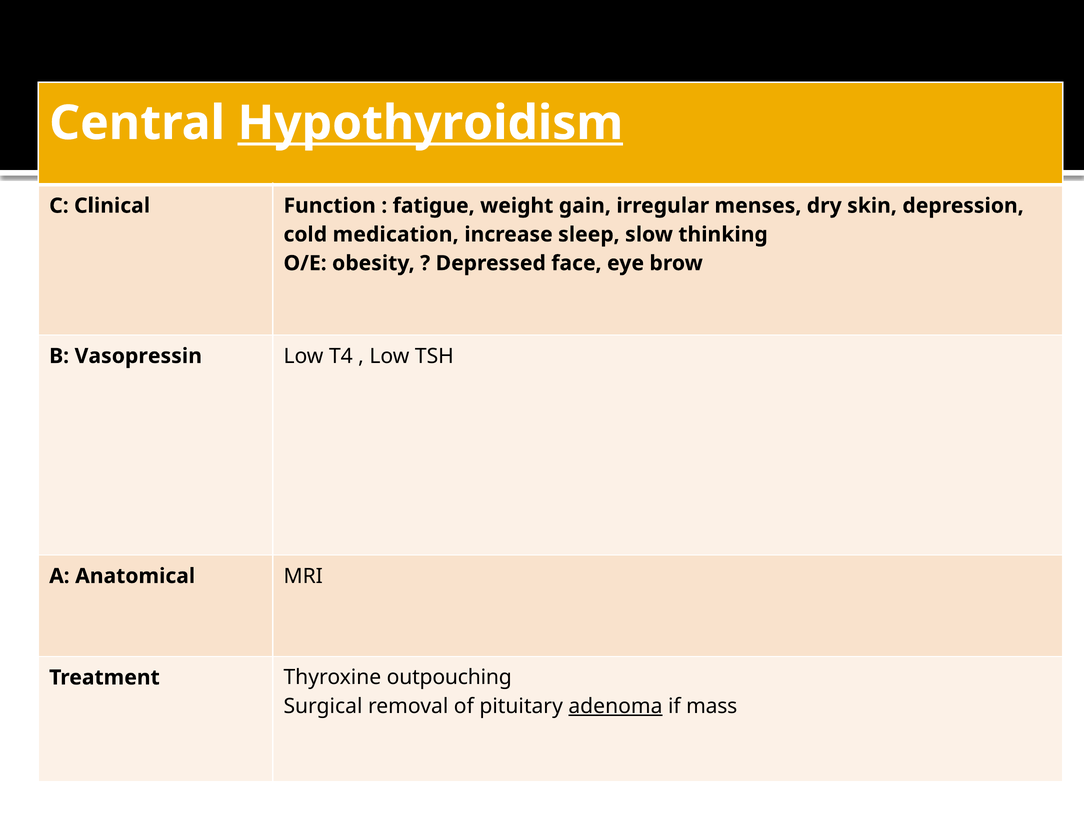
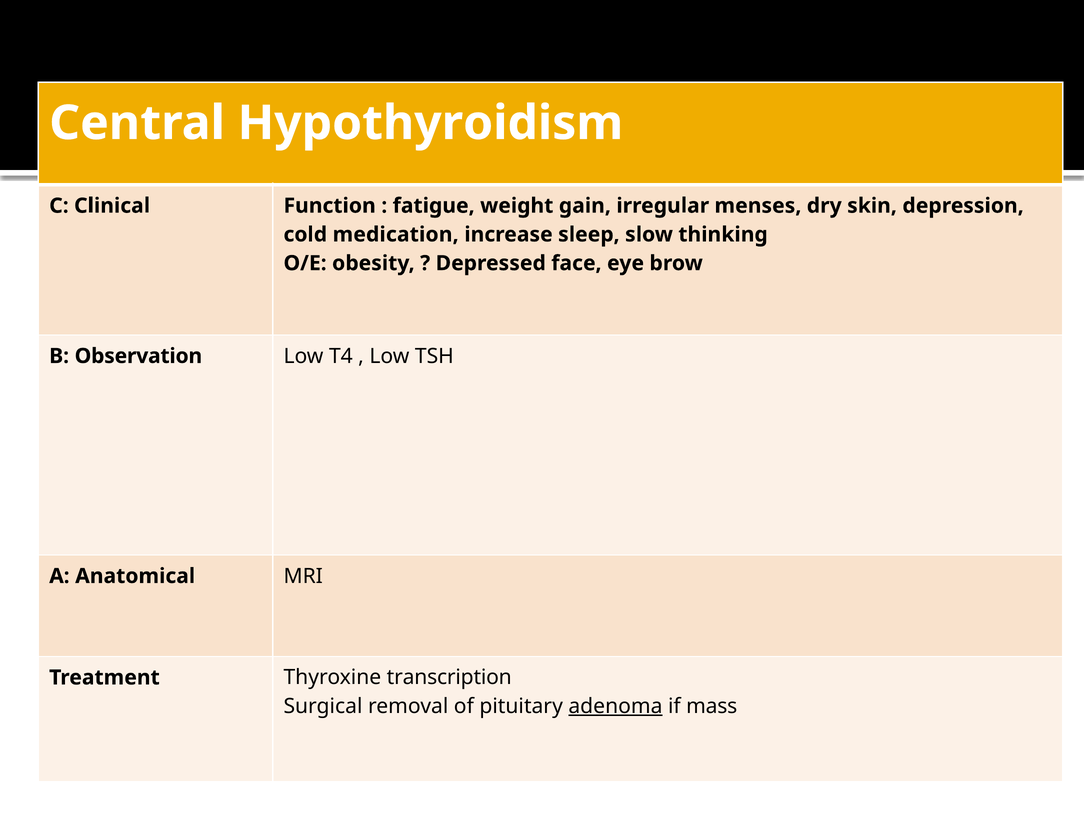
Hypothyroidism underline: present -> none (430, 123)
Vasopressin: Vasopressin -> Observation (138, 356)
outpouching: outpouching -> transcription (449, 678)
